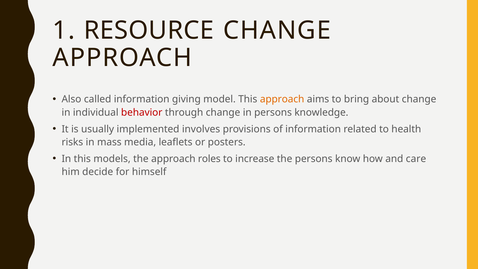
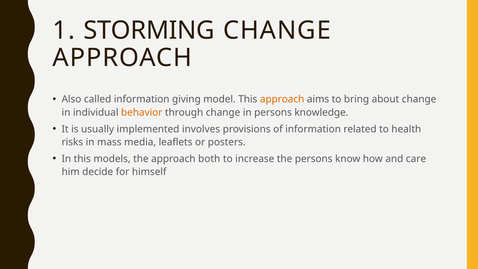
RESOURCE: RESOURCE -> STORMING (149, 30)
behavior colour: red -> orange (142, 112)
roles: roles -> both (209, 159)
